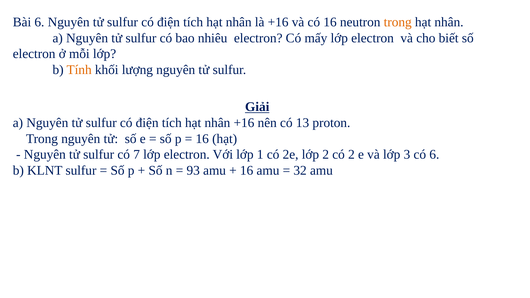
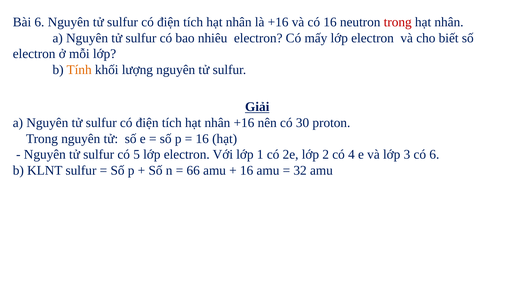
trong colour: orange -> red (398, 22)
13: 13 -> 30 (303, 123)
7: 7 -> 5 (137, 155)
có 2: 2 -> 4 (351, 155)
93: 93 -> 66 (193, 171)
